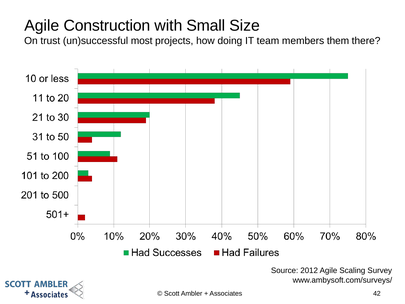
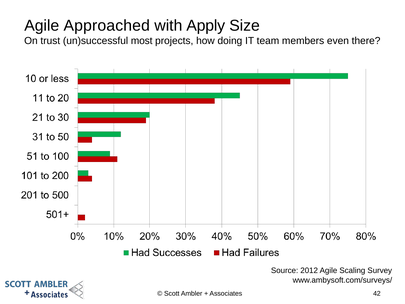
Construction: Construction -> Approached (107, 26)
Small: Small -> Apply (206, 26)
them: them -> even (338, 41)
